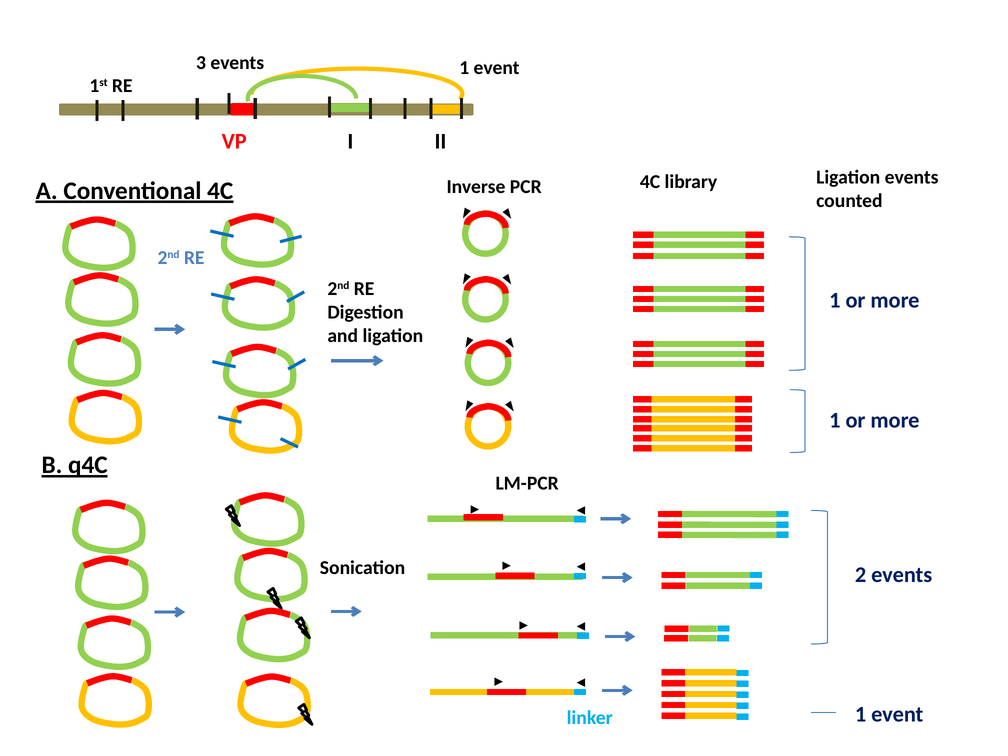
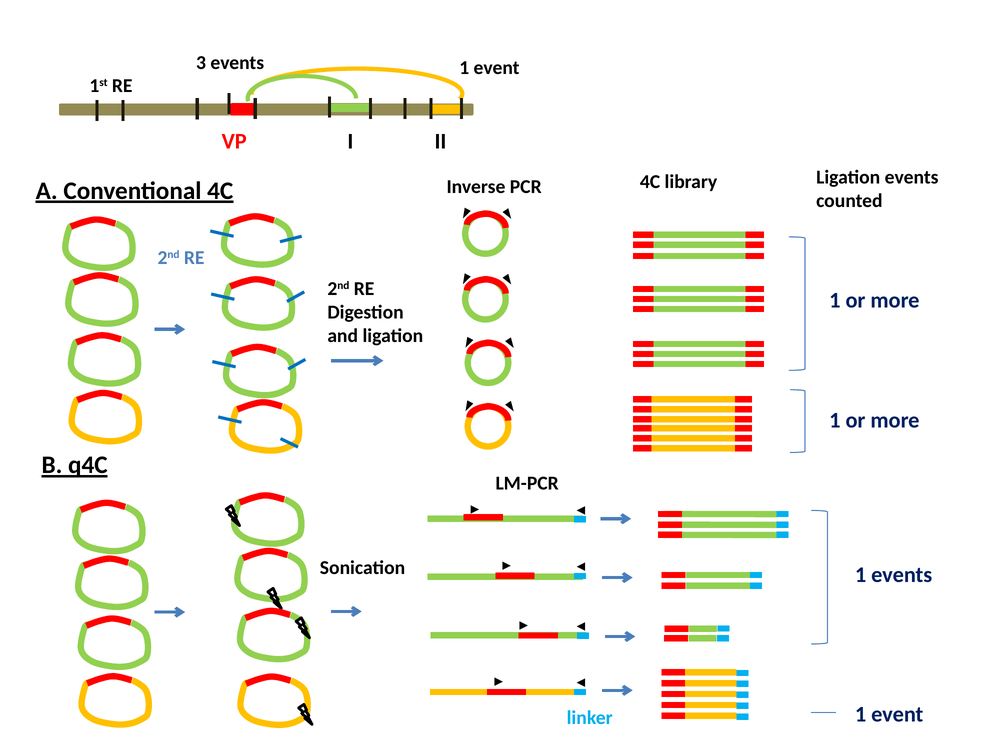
Sonication 2: 2 -> 1 (861, 575)
